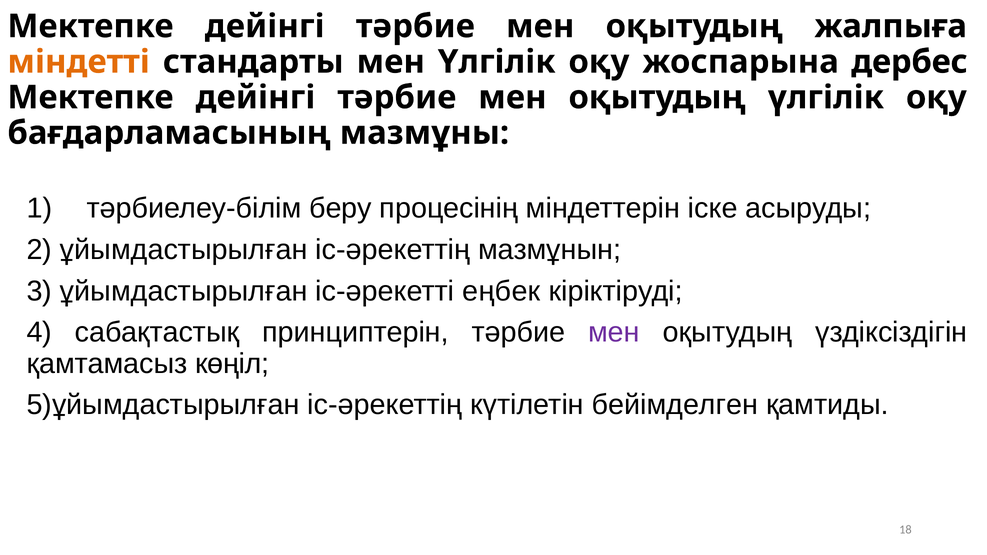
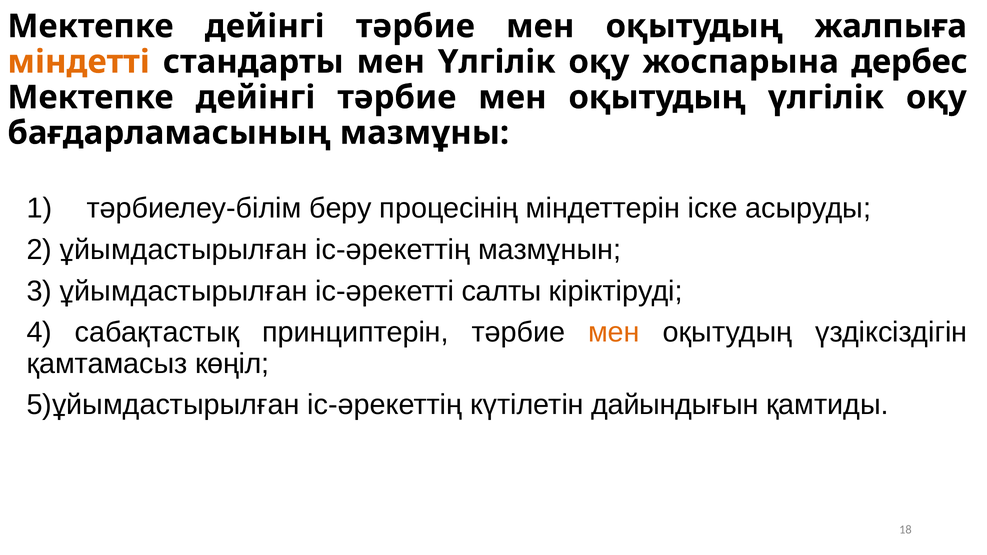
еңбек: еңбек -> салты (502, 291)
мен colour: purple -> orange (614, 333)
бейімделген: бейімделген -> дайындығын (675, 405)
